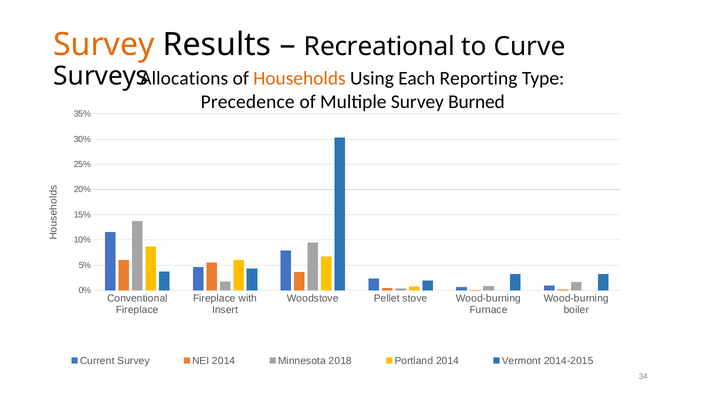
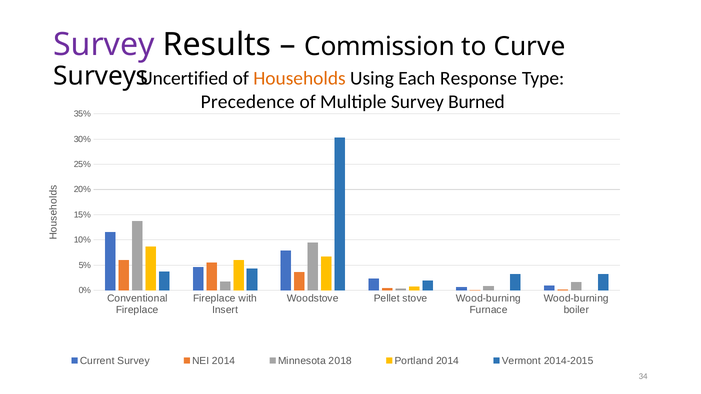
Survey colour: orange -> purple (104, 45)
Recreational: Recreational -> Commission (380, 47)
Allocations: Allocations -> Uncertified (184, 78)
Reporting: Reporting -> Response (478, 78)
